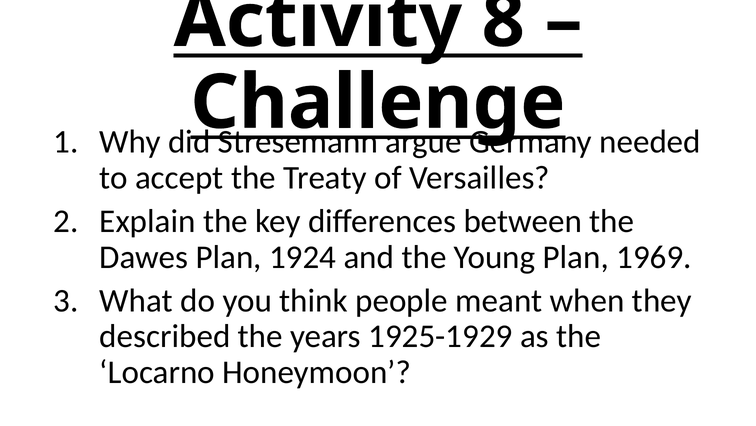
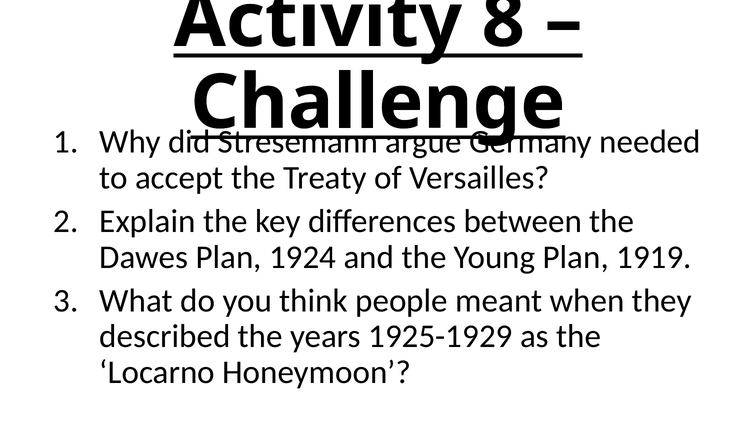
1969: 1969 -> 1919 (654, 257)
